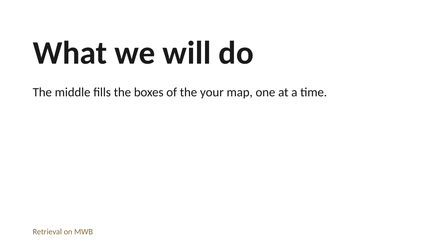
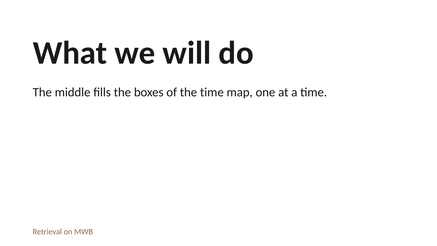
the your: your -> time (212, 92)
